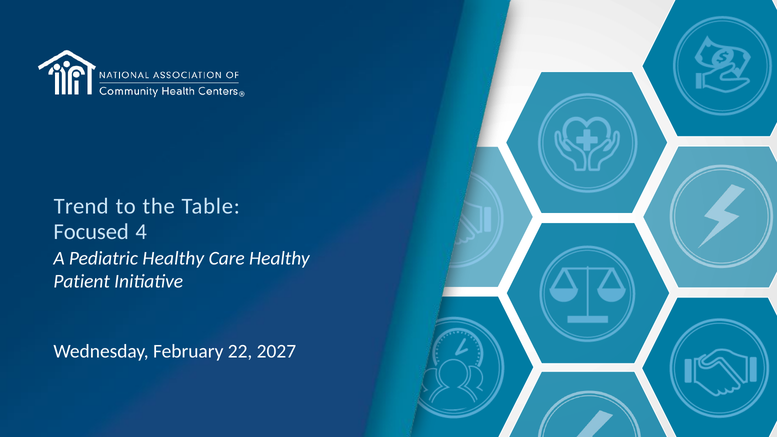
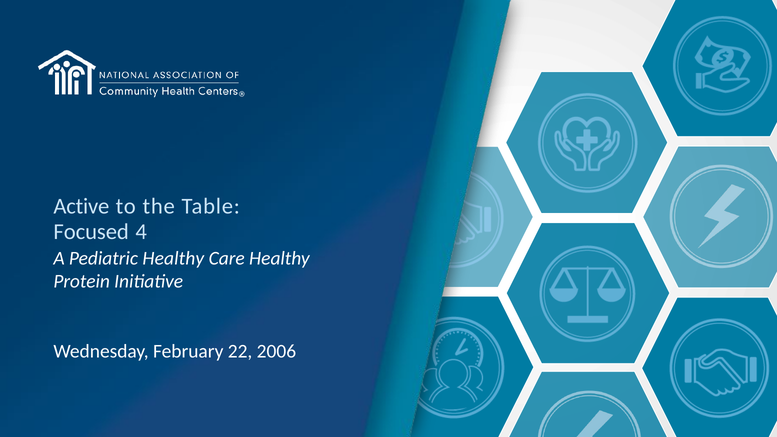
Trend: Trend -> Active (81, 206)
Patient: Patient -> Protein (82, 282)
2027: 2027 -> 2006 (276, 351)
